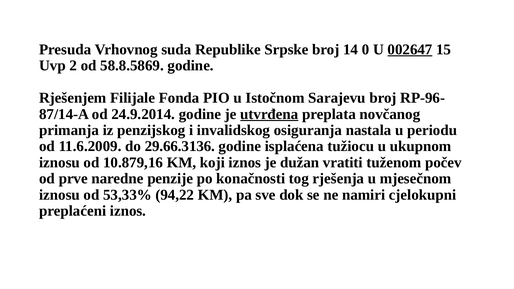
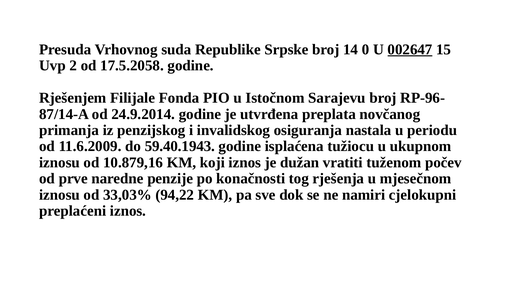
58.8.5869: 58.8.5869 -> 17.5.2058 (132, 66)
utvrđena underline: present -> none (269, 114)
29.66.3136: 29.66.3136 -> 59.40.1943 (180, 146)
53,33%: 53,33% -> 33,03% (128, 195)
